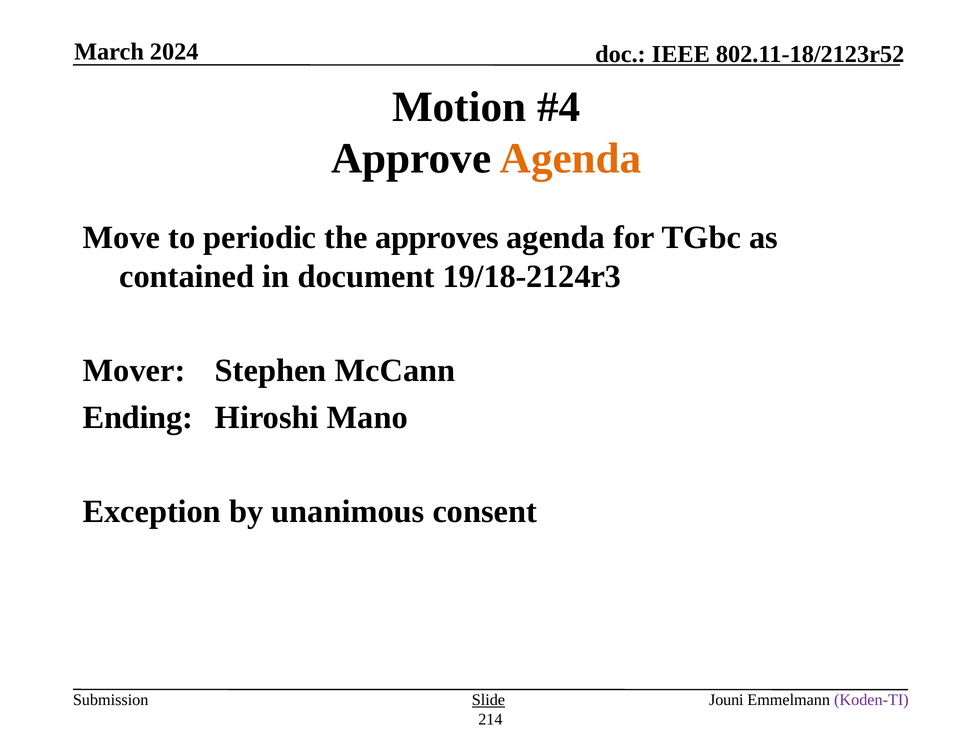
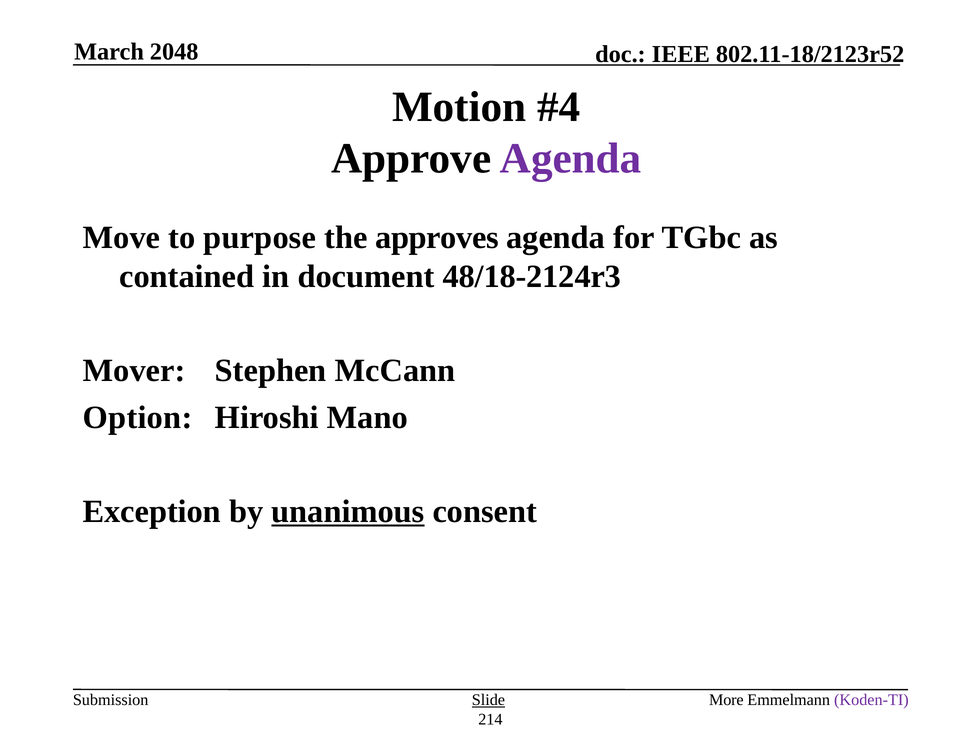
2024: 2024 -> 2048 (174, 52)
Agenda colour: orange -> purple (571, 159)
periodic: periodic -> purpose (260, 237)
19/18-2124r3: 19/18-2124r3 -> 48/18-2124r3 (532, 276)
Ending: Ending -> Option (138, 417)
unanimous underline: none -> present (348, 512)
Jouni: Jouni -> More (726, 700)
